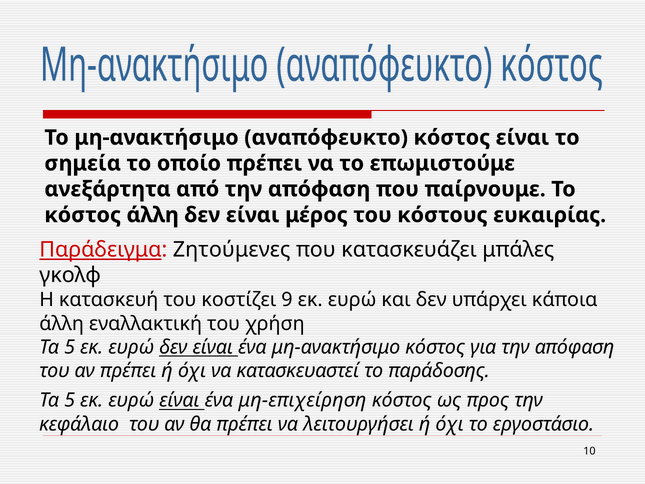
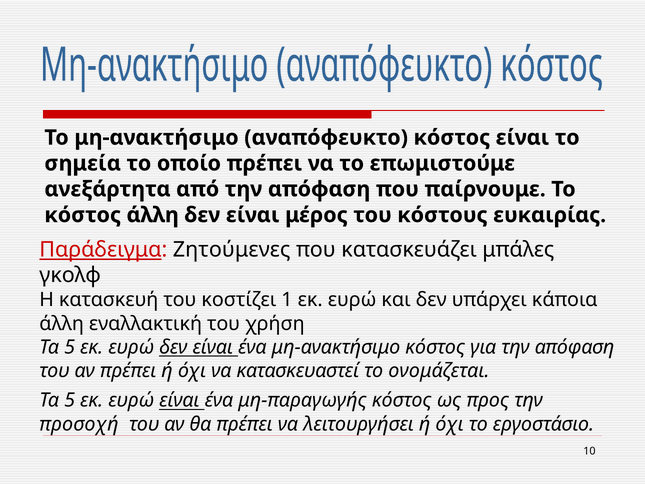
9: 9 -> 1 (287, 300)
παράδοσης: παράδοσης -> ονομάζεται (439, 371)
μη-επιχείρηση: μη-επιχείρηση -> μη-παραγωγής (303, 400)
κεφάλαιο: κεφάλαιο -> προσοχή (79, 424)
